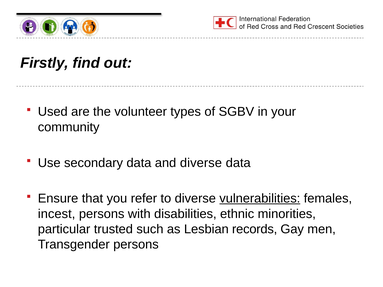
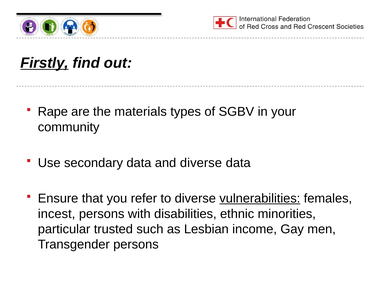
Firstly underline: none -> present (45, 63)
Used: Used -> Rape (53, 112)
volunteer: volunteer -> materials (141, 112)
records: records -> income (255, 229)
